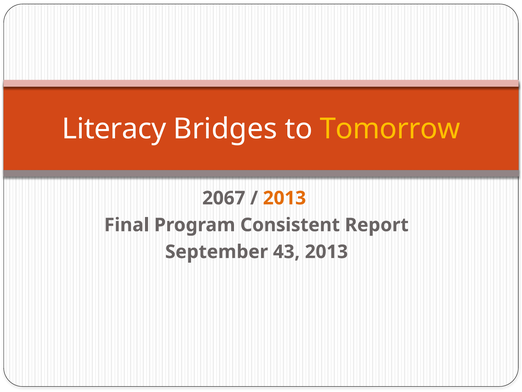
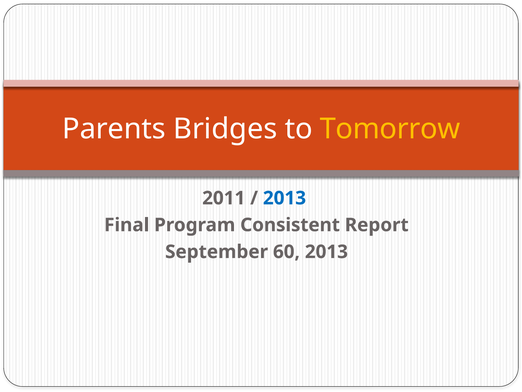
Literacy: Literacy -> Parents (114, 129)
2067: 2067 -> 2011 (224, 198)
2013 colour: orange -> blue (284, 198)
43: 43 -> 60 (286, 252)
